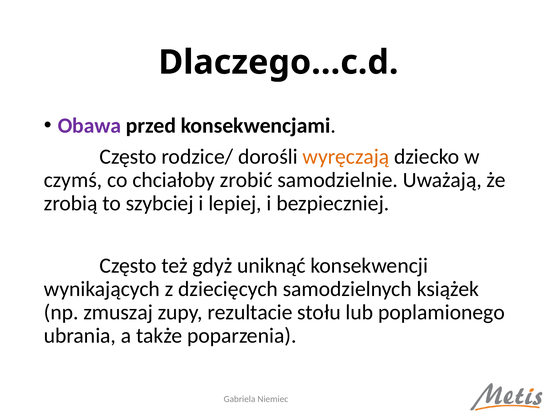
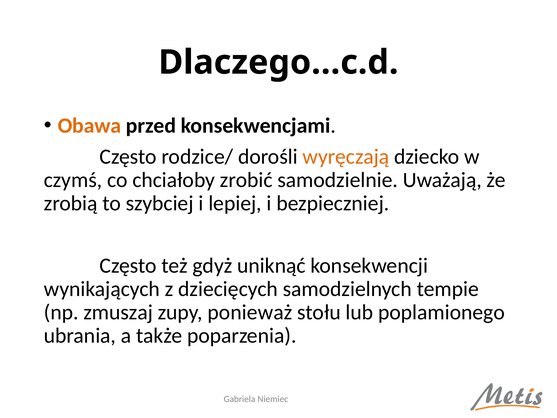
Obawa colour: purple -> orange (89, 126)
książek: książek -> tempie (448, 289)
rezultacie: rezultacie -> ponieważ (250, 312)
